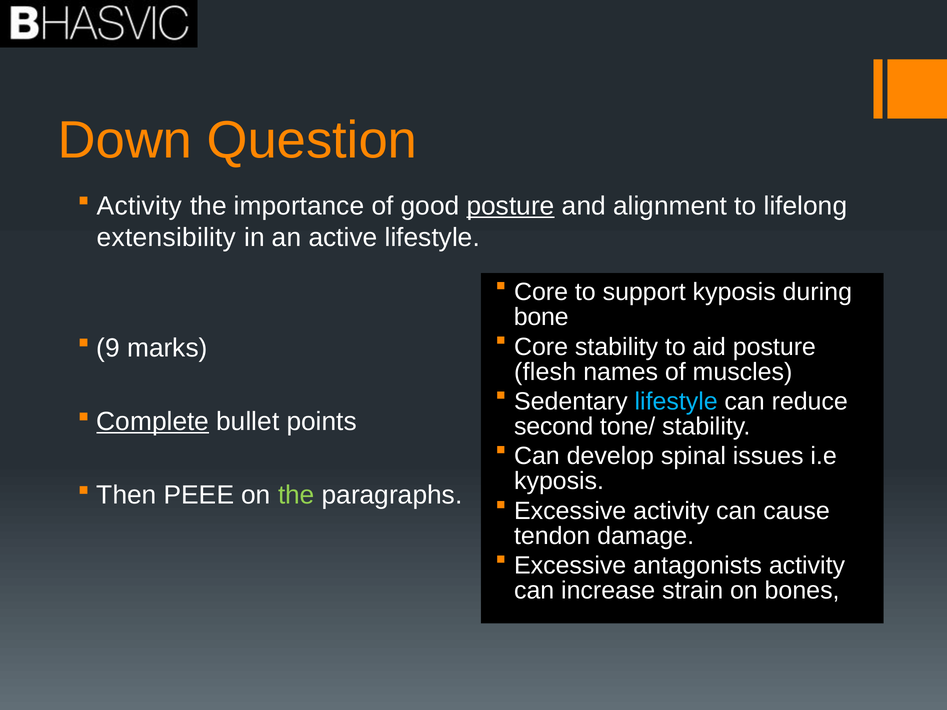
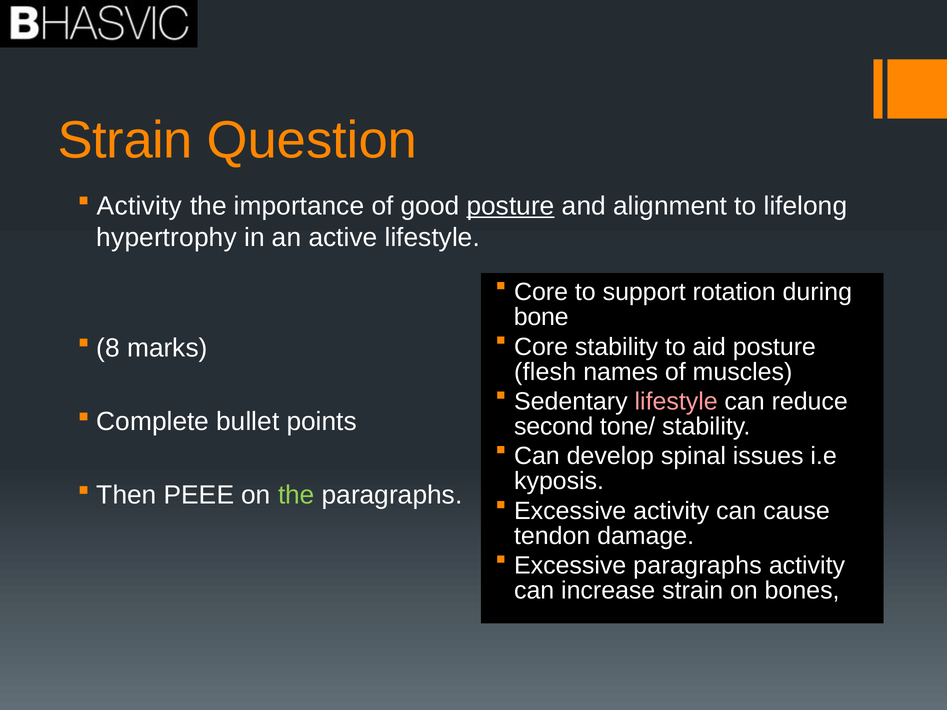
Down: Down -> Strain (125, 141)
extensibility: extensibility -> hypertrophy (167, 238)
support kyposis: kyposis -> rotation (734, 292)
9: 9 -> 8 (108, 348)
lifestyle colour: light blue -> pink (676, 402)
Complete underline: present -> none (153, 422)
Excessive antagonists: antagonists -> paragraphs (697, 566)
